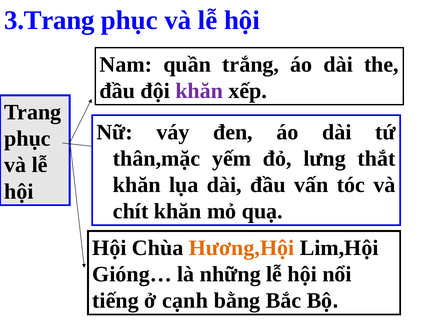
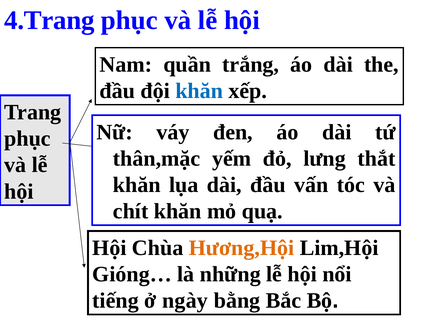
3.Trang: 3.Trang -> 4.Trang (49, 20)
khăn colour: purple -> blue (199, 91)
cạnh: cạnh -> ngày (185, 301)
